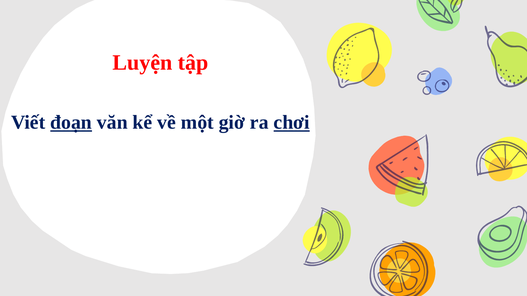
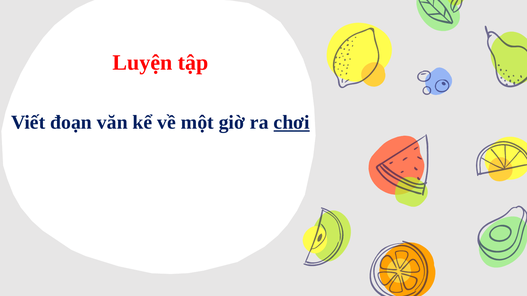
đoạn underline: present -> none (71, 123)
